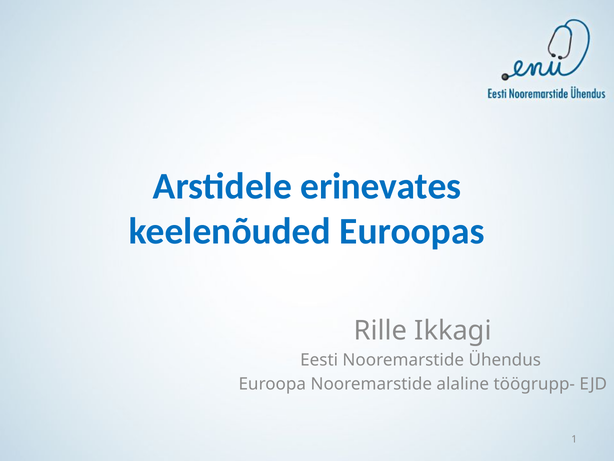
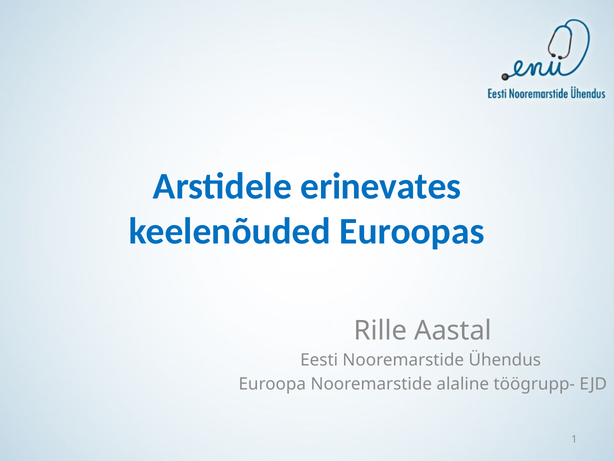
Ikkagi: Ikkagi -> Aastal (453, 330)
